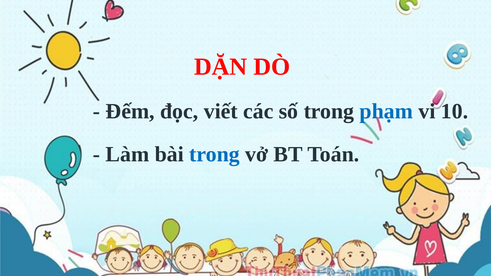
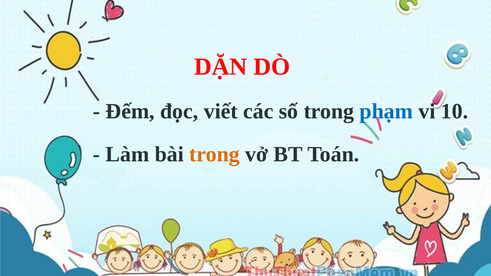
trong colour: blue -> orange (215, 154)
